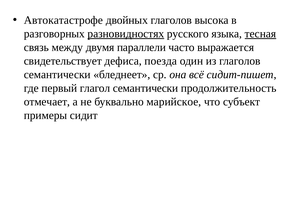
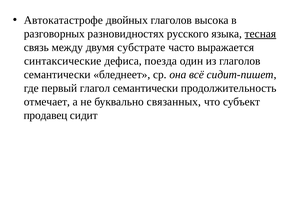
разновидностях underline: present -> none (126, 34)
параллели: параллели -> субстрате (141, 47)
свидетельствует: свидетельствует -> синтаксические (63, 61)
марийское: марийское -> связанных (174, 101)
примеры: примеры -> продавец (46, 115)
